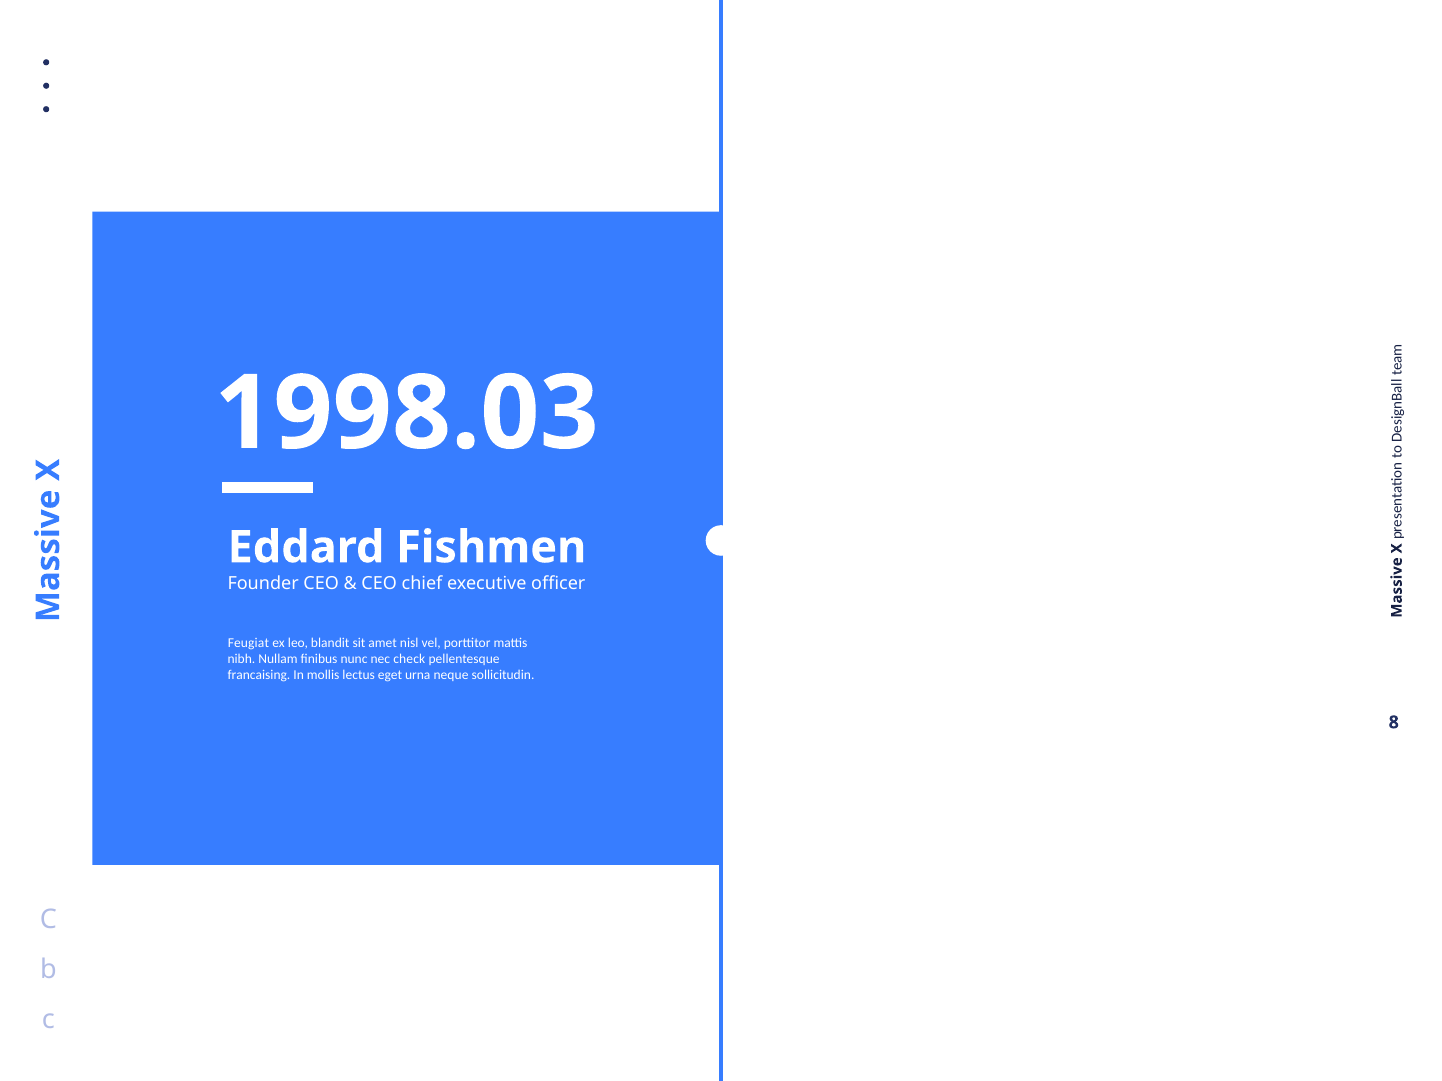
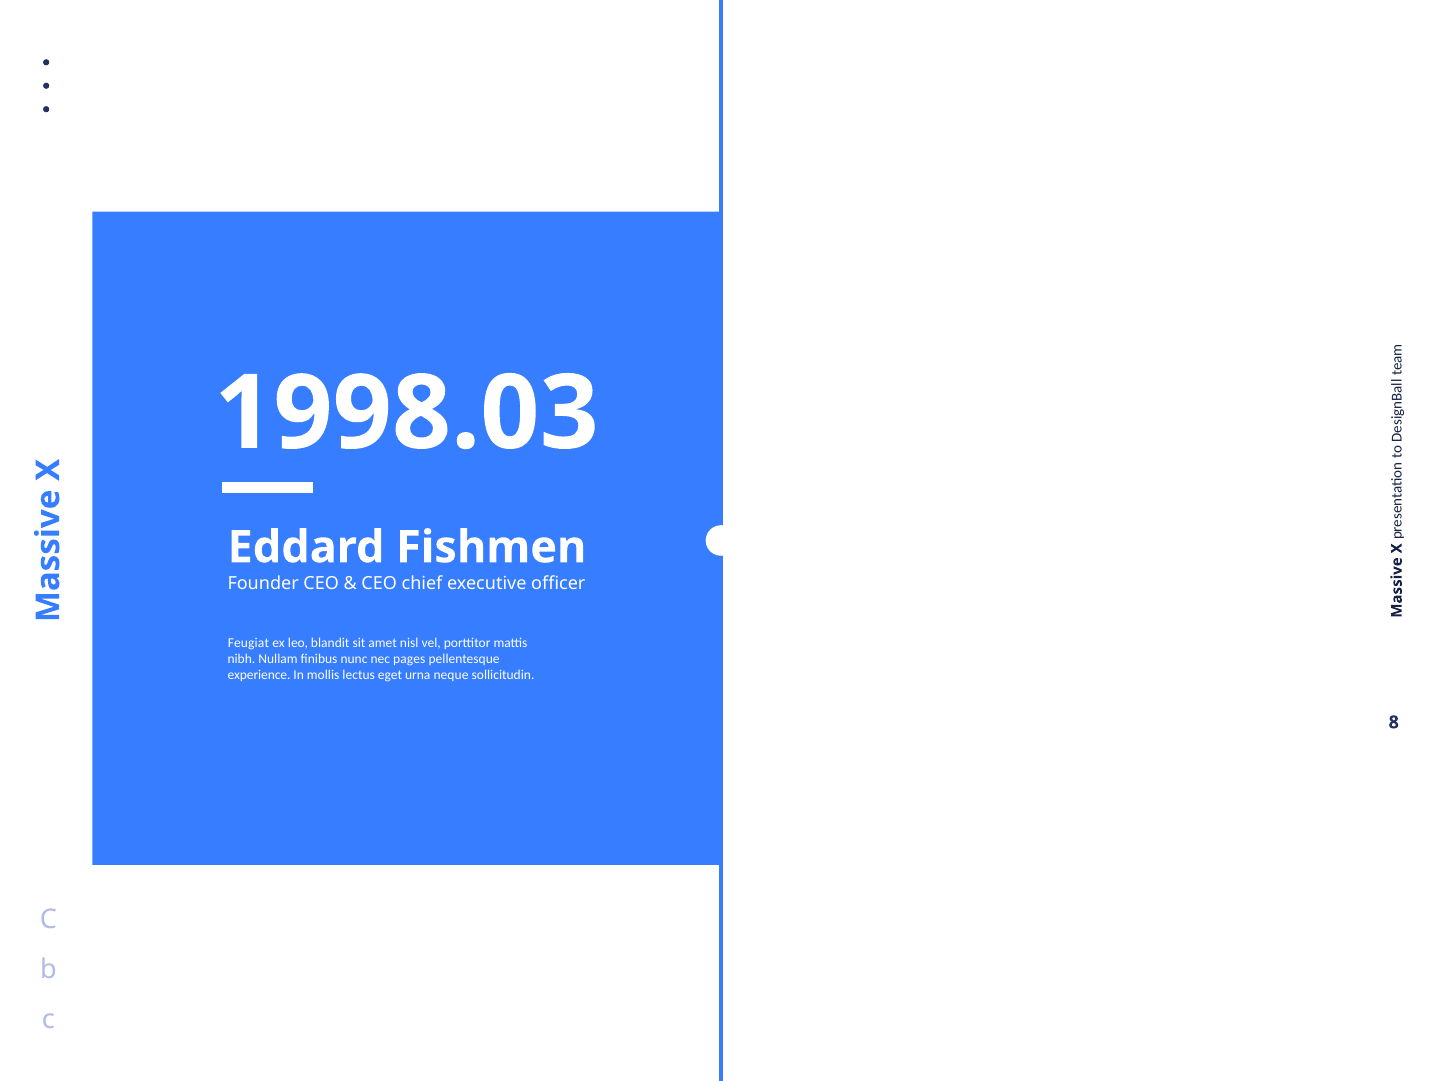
check: check -> pages (409, 659)
francaising: francaising -> experience (259, 675)
